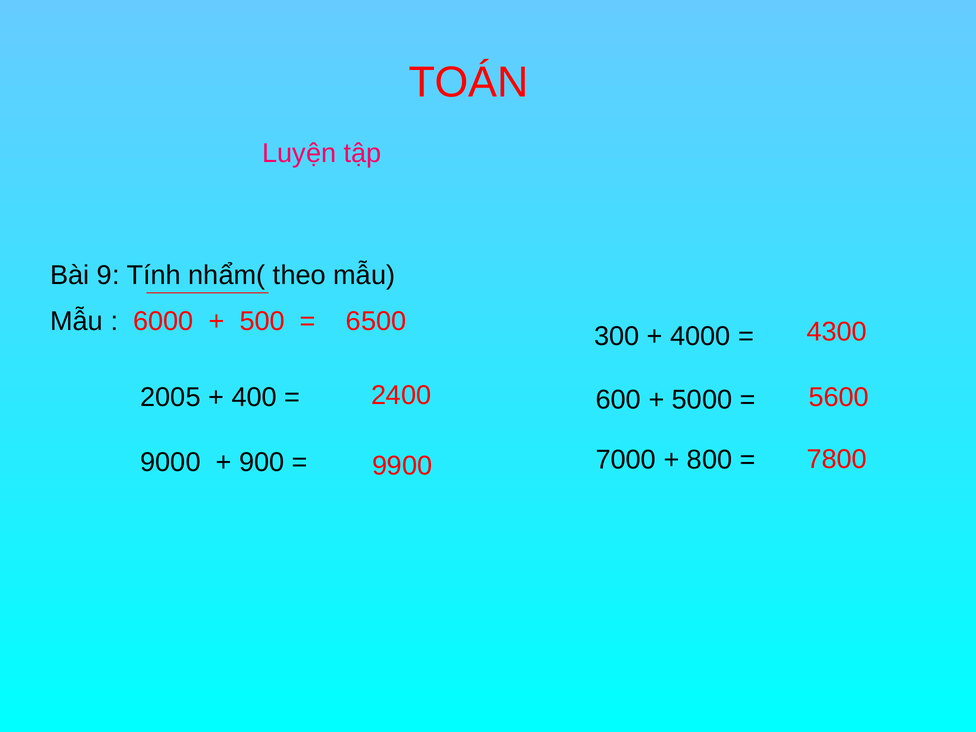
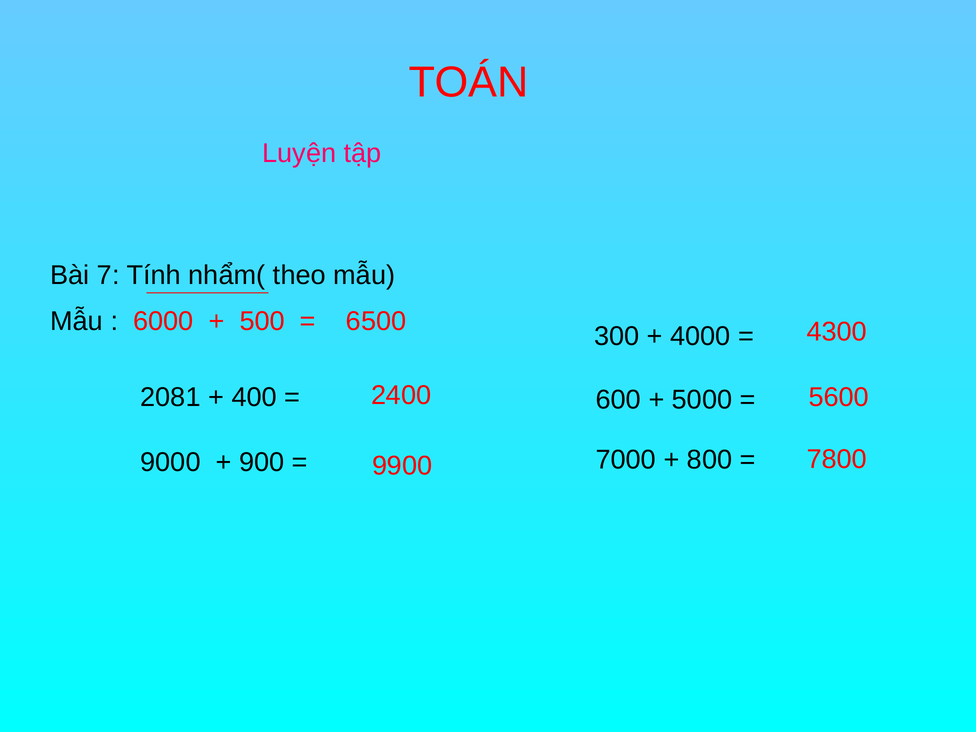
9: 9 -> 7 (108, 275)
2005: 2005 -> 2081 (171, 397)
